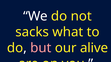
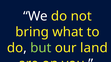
sacks: sacks -> bring (32, 32)
but colour: pink -> light green (41, 48)
alive: alive -> land (94, 48)
